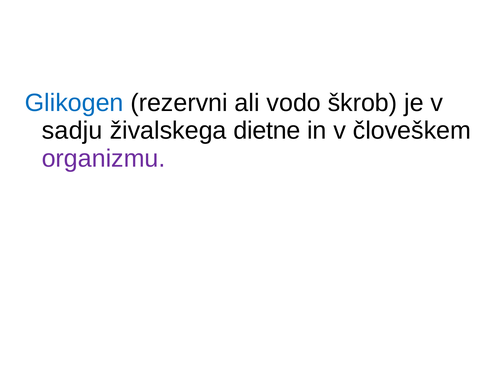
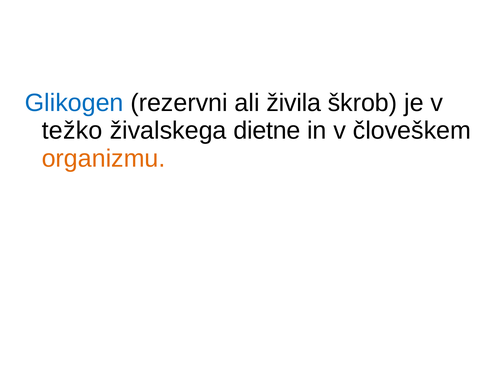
vodo: vodo -> živila (294, 103)
sadju: sadju -> težko (72, 131)
organizmu colour: purple -> orange (104, 159)
